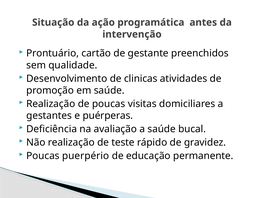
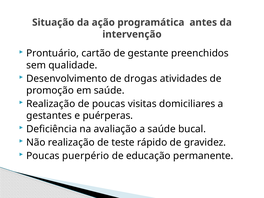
clinicas: clinicas -> drogas (141, 79)
